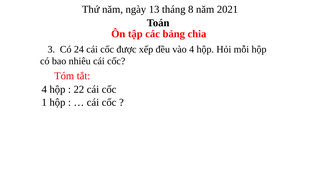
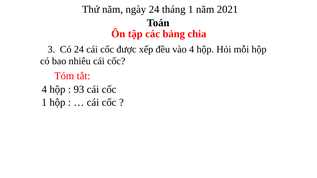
ngày 13: 13 -> 24 (154, 9)
tháng 8: 8 -> 1 (191, 9)
22: 22 -> 93 (79, 90)
